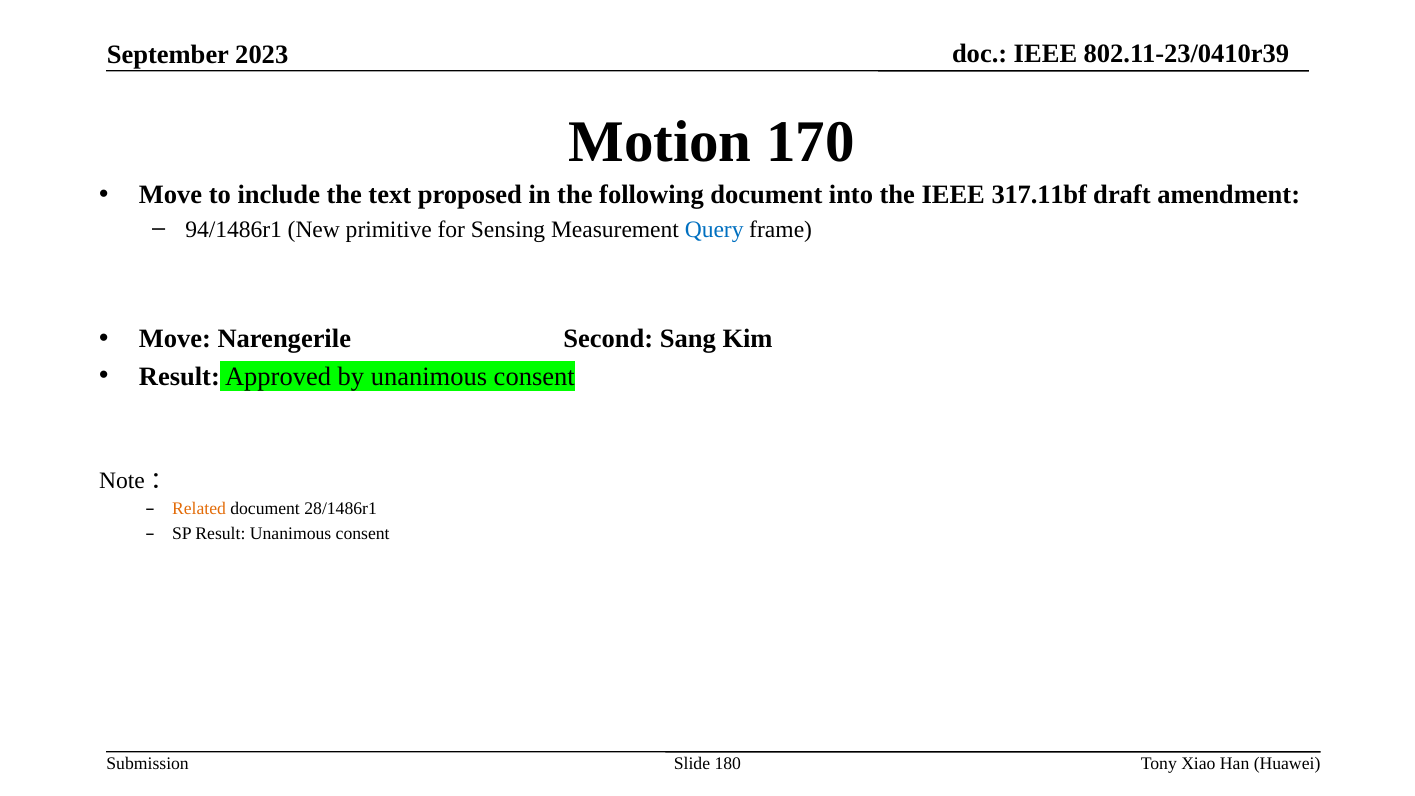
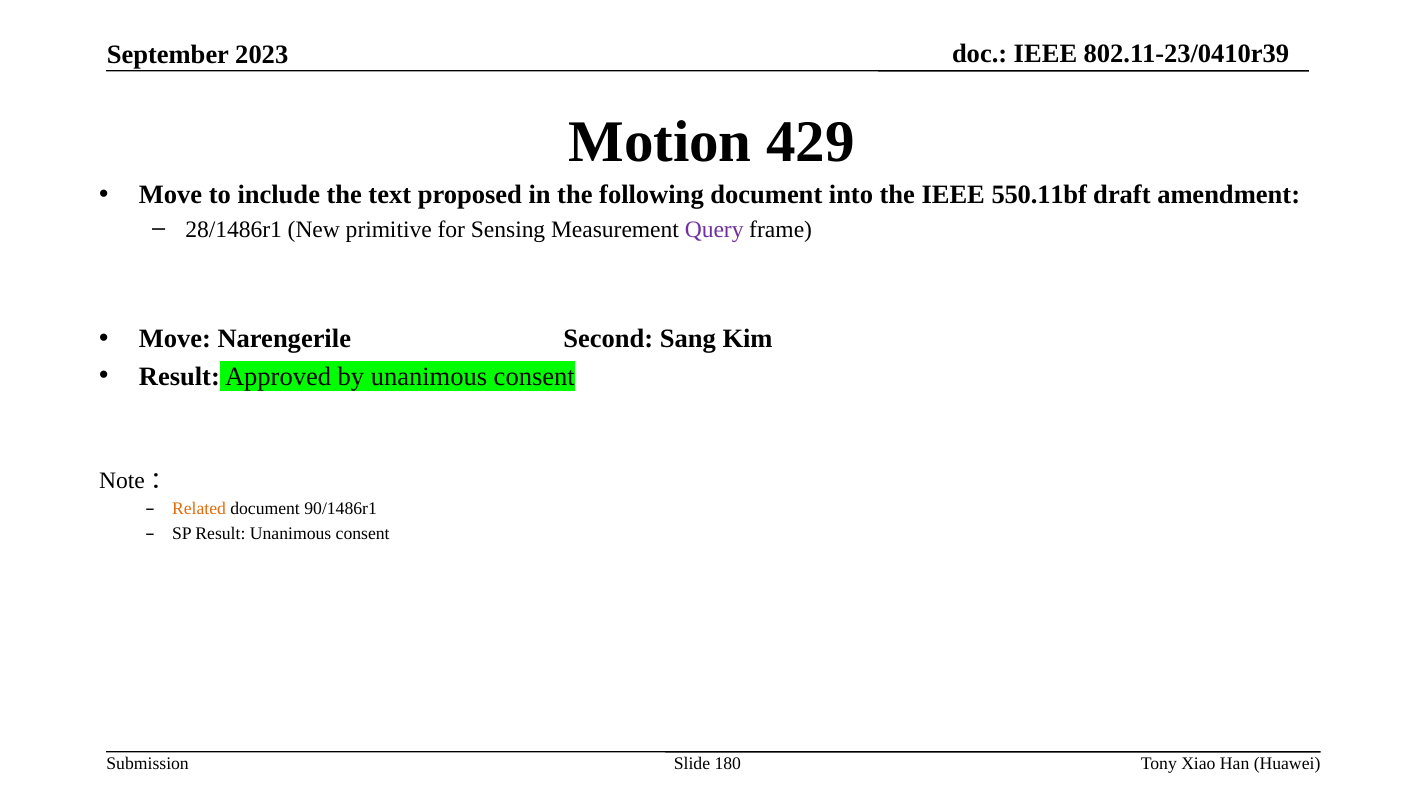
170: 170 -> 429 (811, 142)
317.11bf: 317.11bf -> 550.11bf (1039, 195)
94/1486r1: 94/1486r1 -> 28/1486r1 (234, 229)
Query colour: blue -> purple (714, 229)
28/1486r1: 28/1486r1 -> 90/1486r1 (341, 509)
